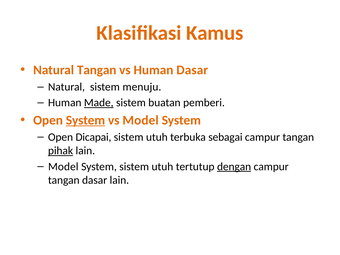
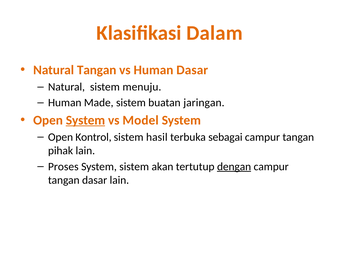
Kamus: Kamus -> Dalam (215, 33)
Made underline: present -> none (99, 103)
pemberi: pemberi -> jaringan (204, 103)
Dicapai: Dicapai -> Kontrol (93, 137)
utuh: utuh -> hasil (157, 137)
pihak underline: present -> none (61, 151)
Model: Model -> Proses (63, 167)
System sistem utuh: utuh -> akan (162, 167)
